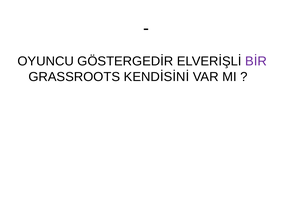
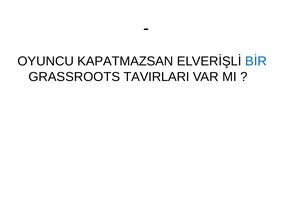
GÖSTERGEDİR: GÖSTERGEDİR -> KAPATMAZSAN (125, 61)
BİR colour: purple -> blue (256, 61)
KENDİSİNİ: KENDİSİNİ -> TAVIRLARI (157, 77)
